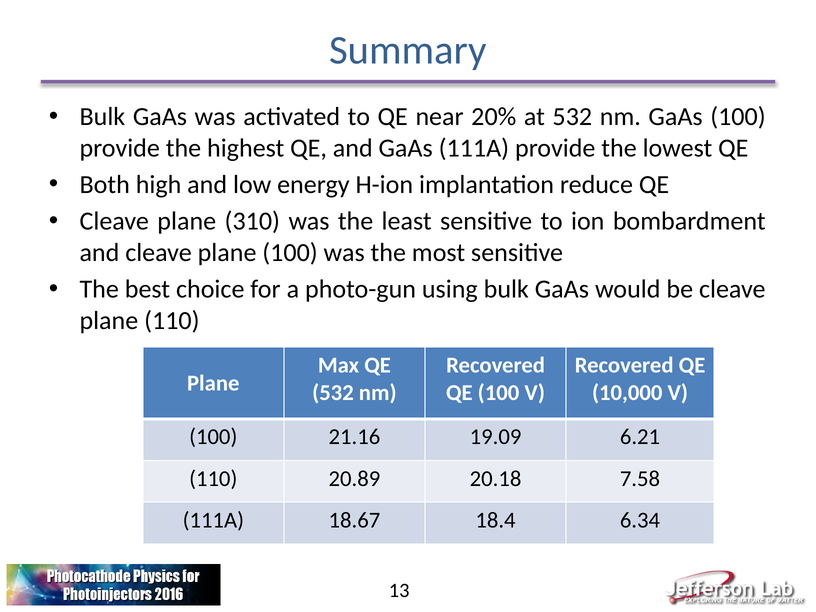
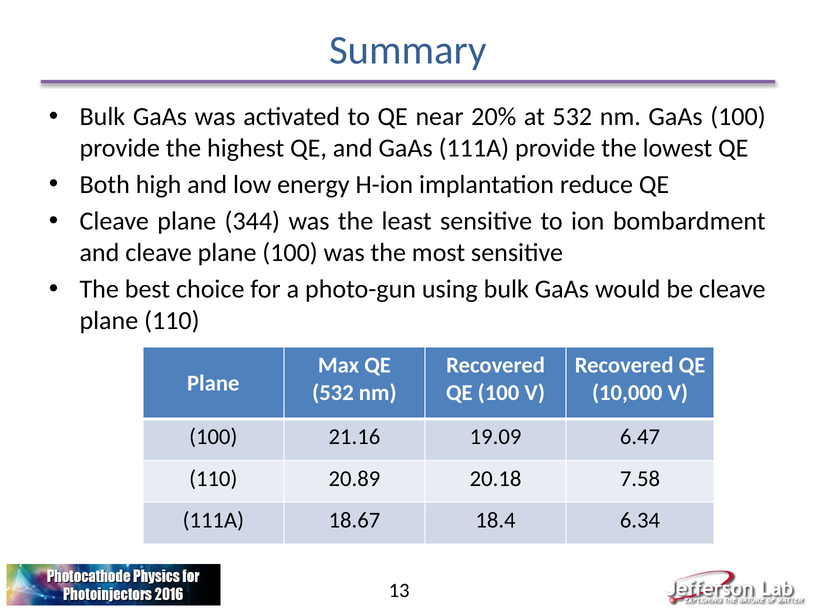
310: 310 -> 344 (252, 221)
6.21: 6.21 -> 6.47 (640, 437)
